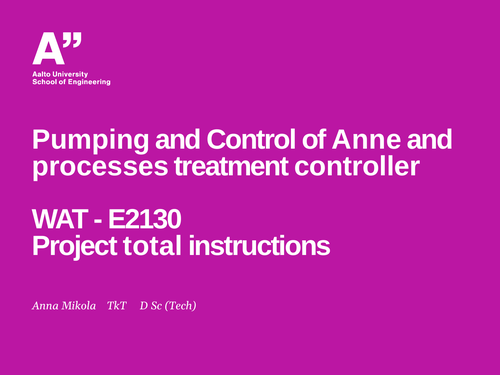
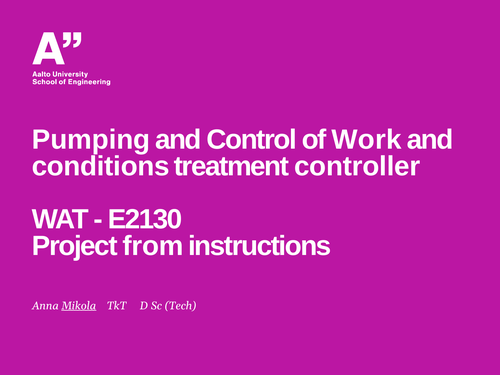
Anne: Anne -> Work (366, 140)
processes: processes -> conditions (101, 166)
total: total -> from (153, 246)
Mikola underline: none -> present (79, 306)
